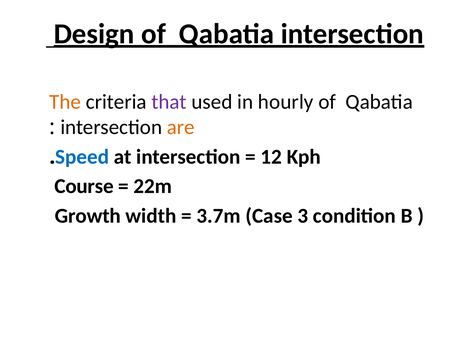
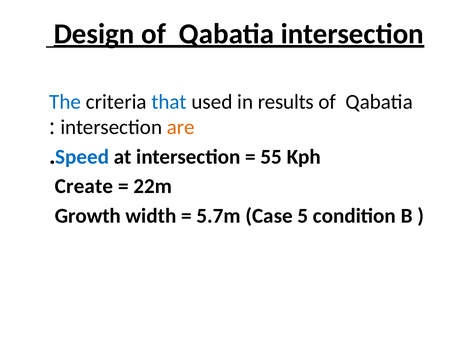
The colour: orange -> blue (65, 102)
that colour: purple -> blue (169, 102)
hourly: hourly -> results (286, 102)
12: 12 -> 55 (271, 157)
Course: Course -> Create (84, 186)
3.7m: 3.7m -> 5.7m (219, 216)
3: 3 -> 5 (303, 216)
